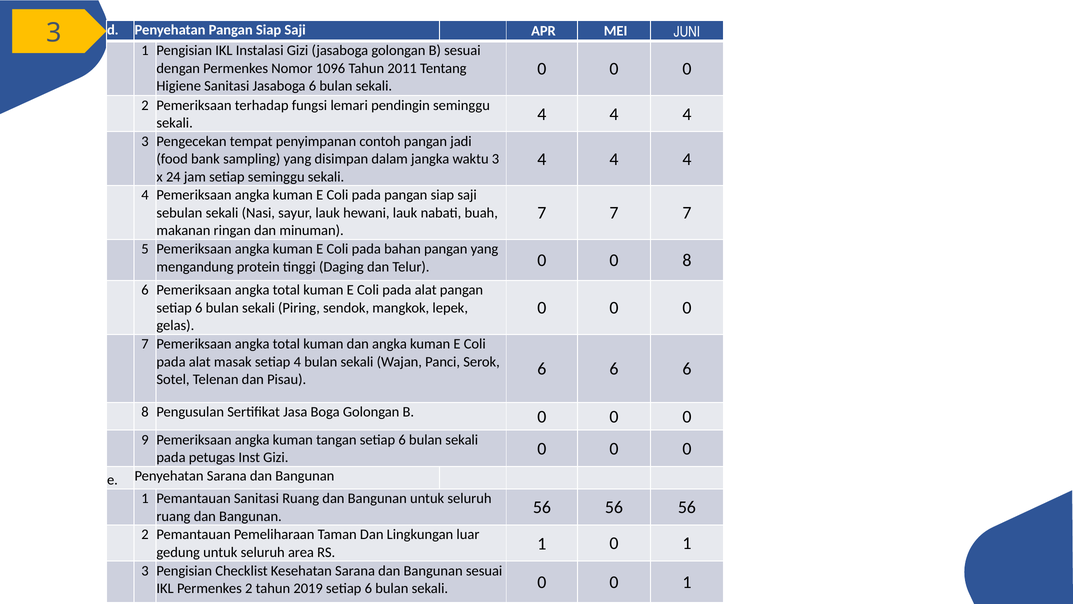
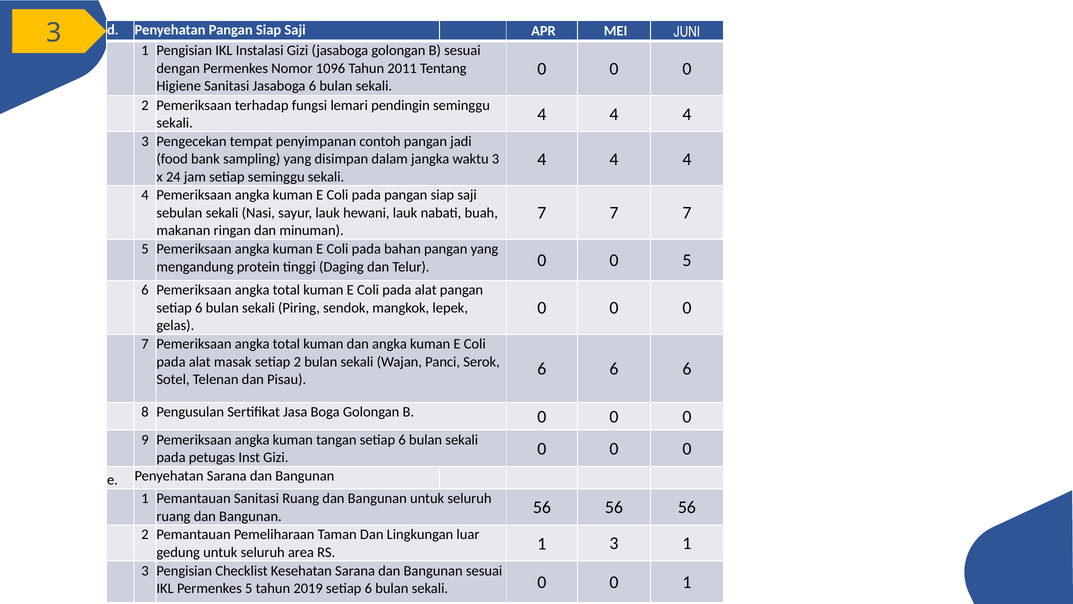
0 8: 8 -> 5 (687, 260)
setiap 4: 4 -> 2 (297, 361)
RS 1 0: 0 -> 3 (614, 543)
Permenkes 2: 2 -> 5 (249, 588)
